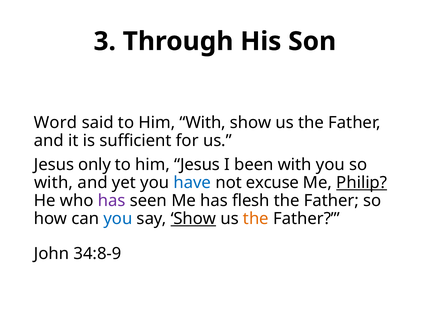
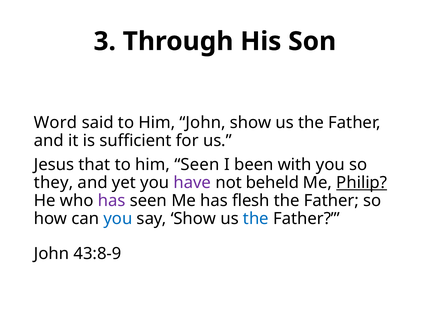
Him With: With -> John (203, 123)
only: only -> that (94, 165)
him Jesus: Jesus -> Seen (197, 165)
with: with -> they (54, 183)
have colour: blue -> purple (192, 183)
excuse: excuse -> beheld (272, 183)
Show underline: present -> none (193, 219)
the colour: orange -> blue (256, 219)
34:8-9: 34:8-9 -> 43:8-9 (98, 254)
